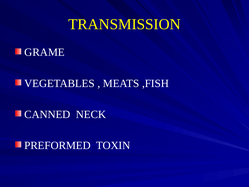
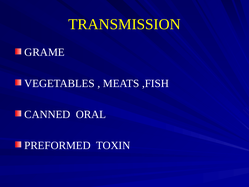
NECK: NECK -> ORAL (91, 114)
